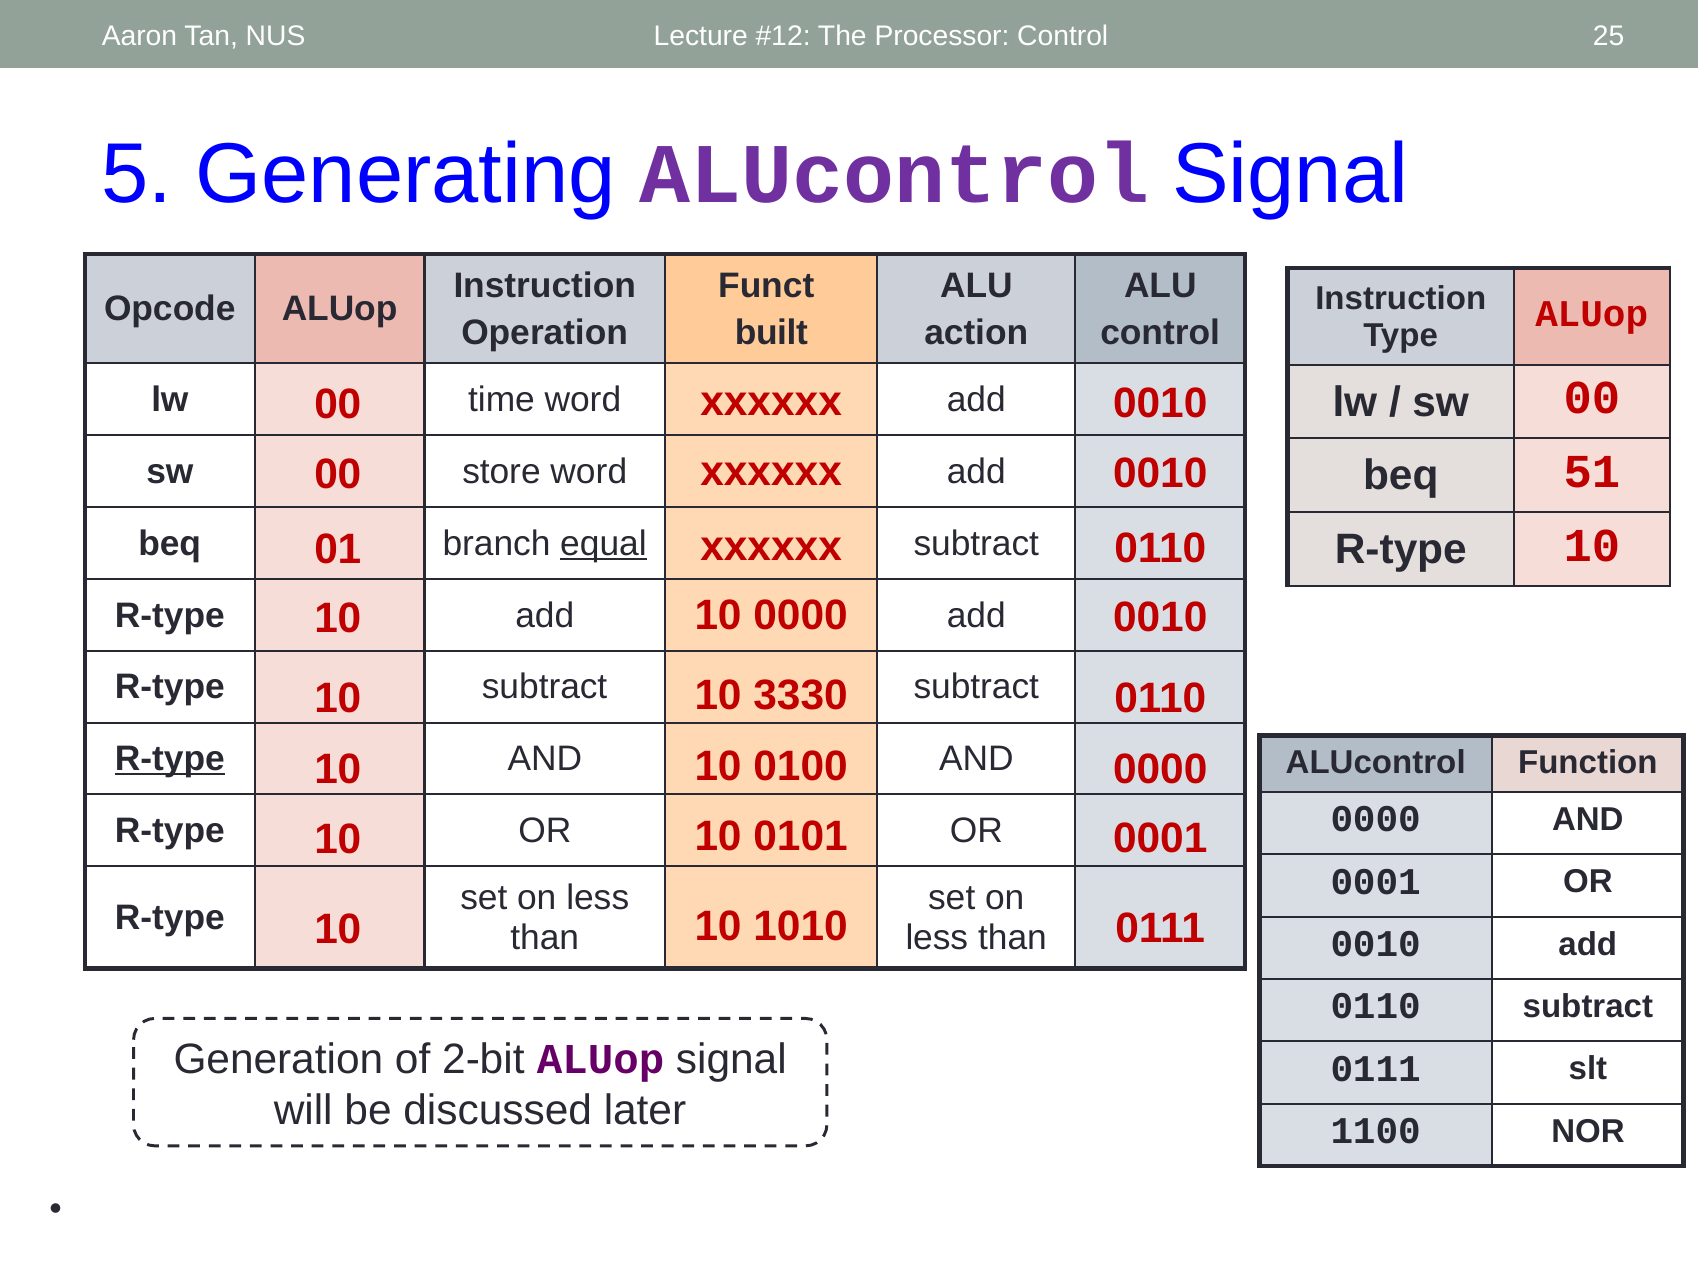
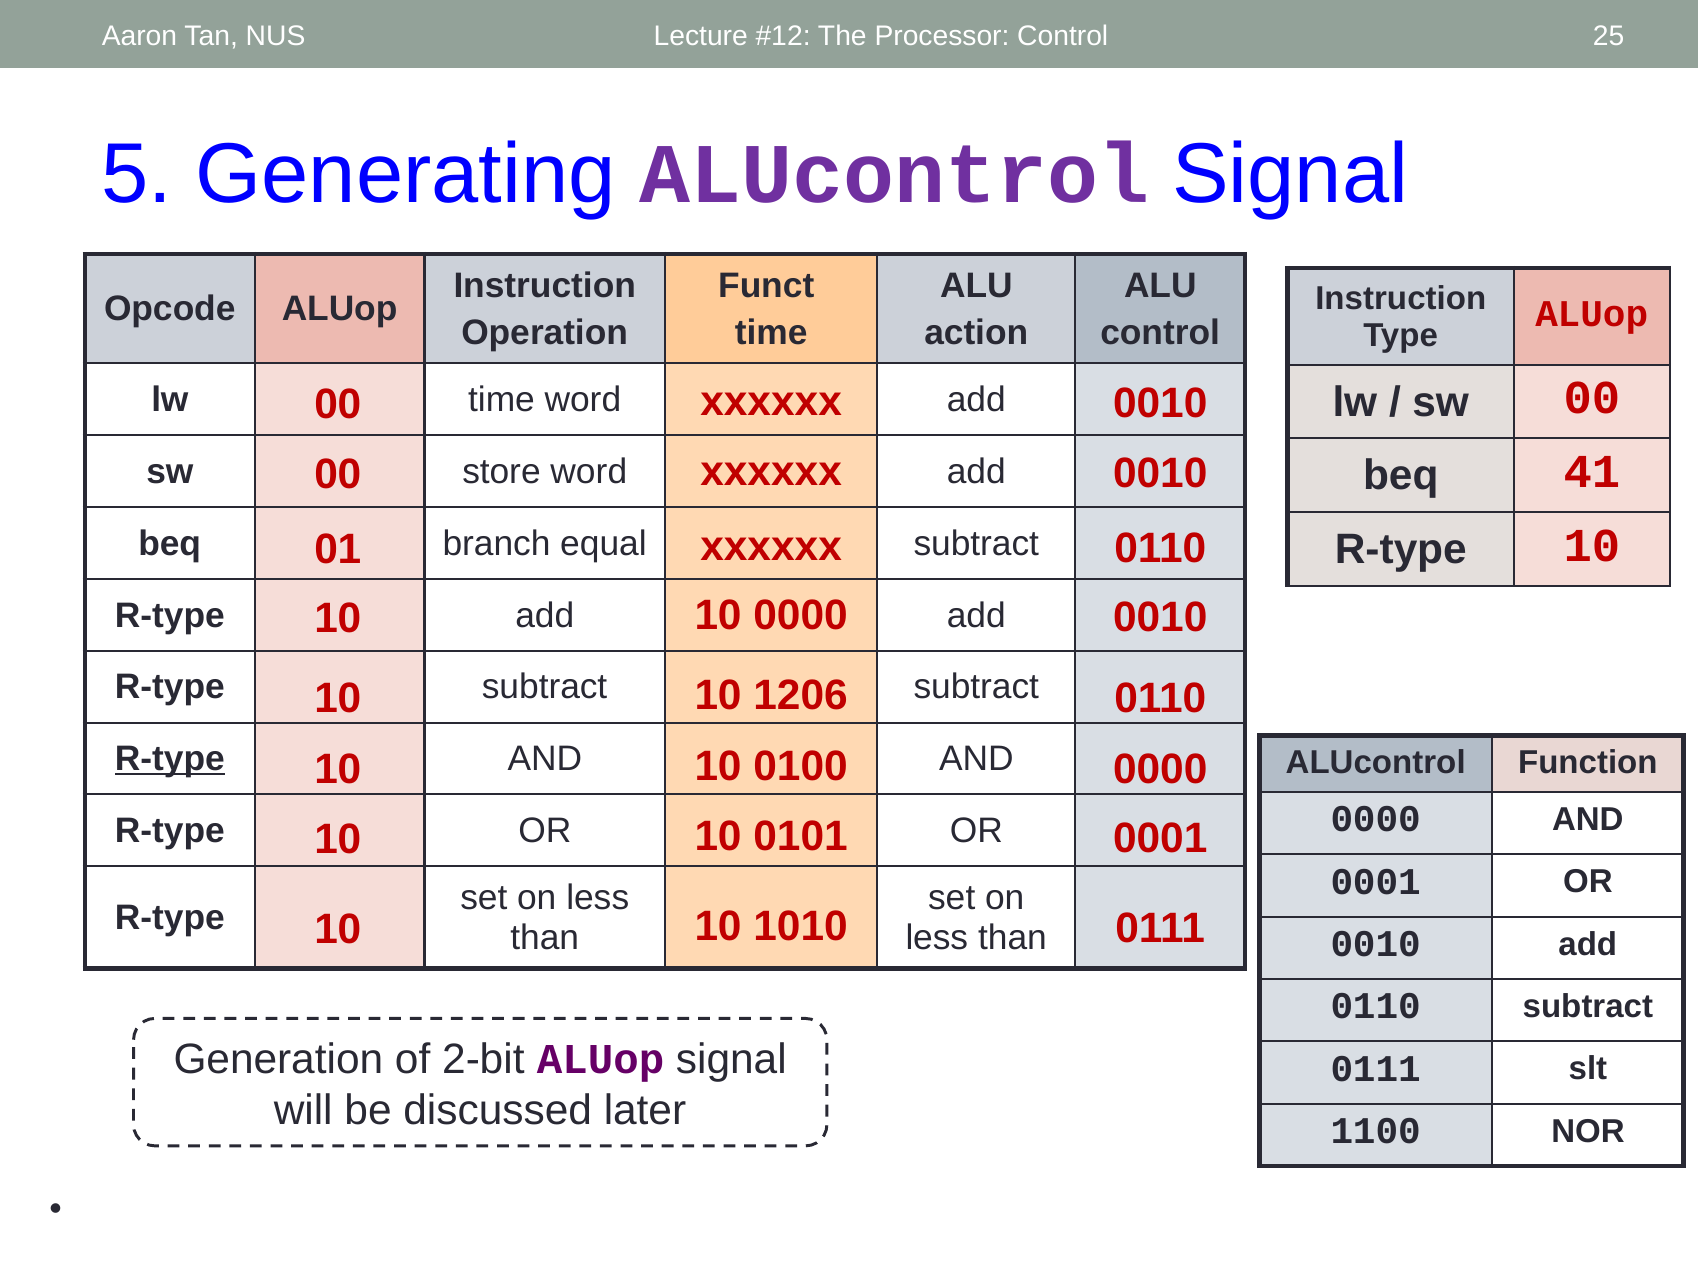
built: built -> time (771, 332)
51: 51 -> 41 (1592, 472)
equal underline: present -> none (603, 543)
3330: 3330 -> 1206 (801, 696)
